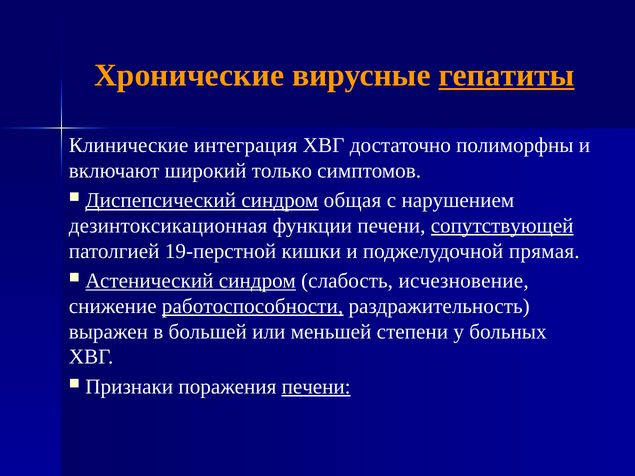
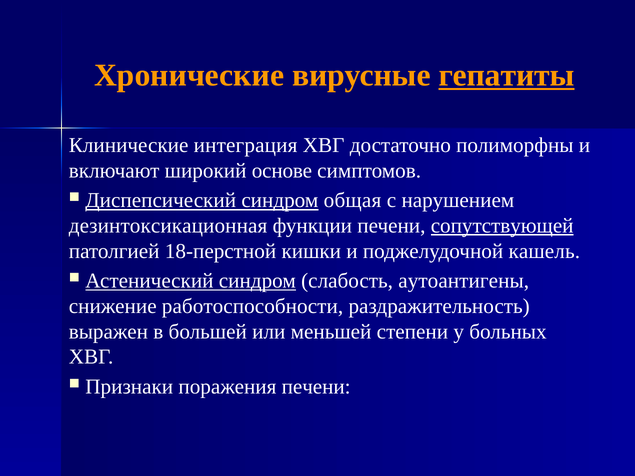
только: только -> основе (282, 171)
19-перстной: 19-перстной -> 18-перстной (221, 251)
прямая: прямая -> кашель (544, 251)
исчезновение: исчезновение -> аутоантигены (464, 281)
работоспособности underline: present -> none (253, 306)
печени underline: present -> none (316, 387)
